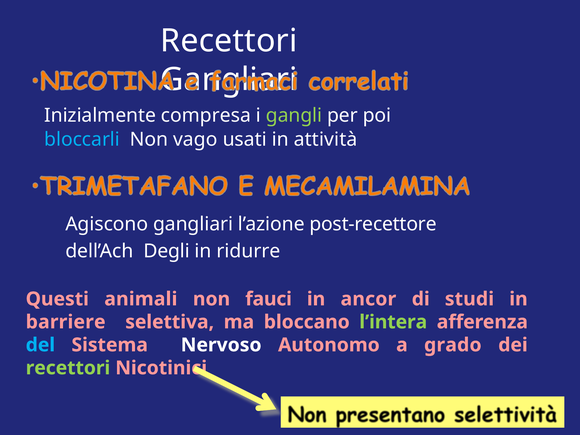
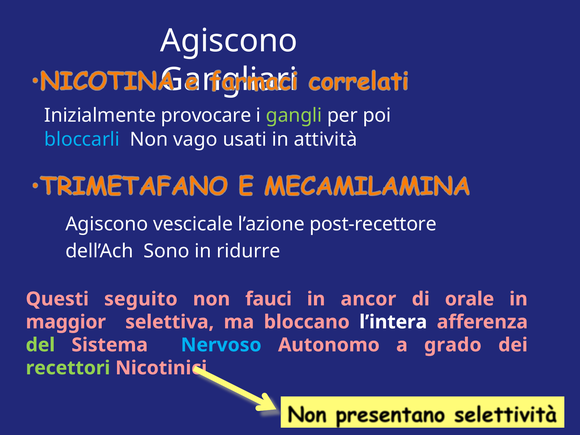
Recettori: Recettori -> Agiscono (229, 41)
compresa: compresa -> provocare (206, 115)
Agiscono gangliari: gangliari -> vescicale (193, 224)
Degli: Degli -> Sono (166, 251)
animali: animali -> seguito (141, 299)
studi: studi -> orale (470, 299)
barriere: barriere -> maggior (66, 322)
l’intera colour: light green -> white (393, 322)
del colour: light blue -> light green (40, 345)
Nervoso colour: white -> light blue (221, 345)
